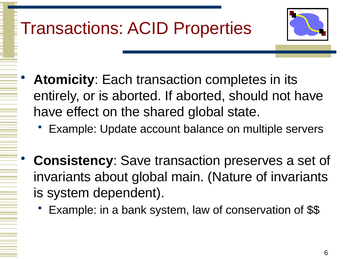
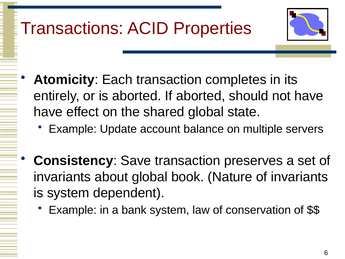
main: main -> book (188, 177)
